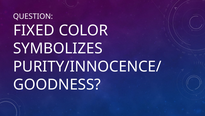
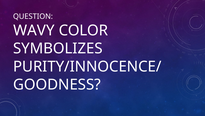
FIXED: FIXED -> WAVY (34, 30)
